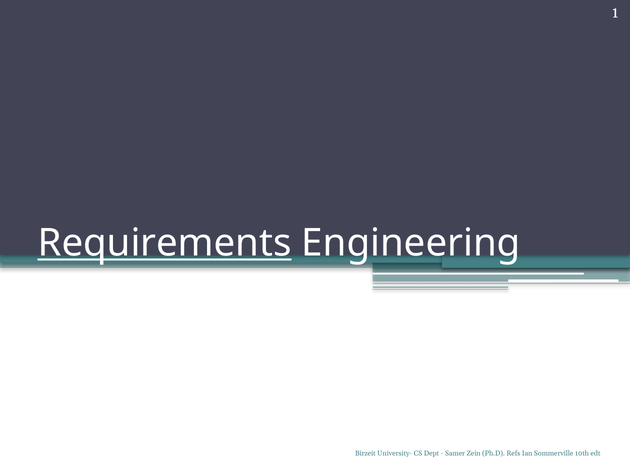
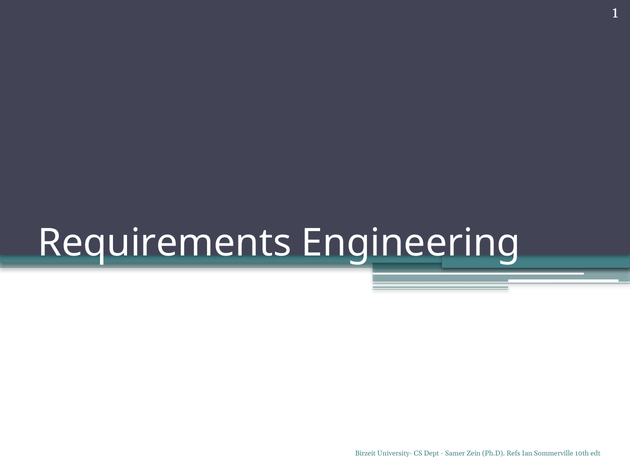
Requirements underline: present -> none (165, 243)
